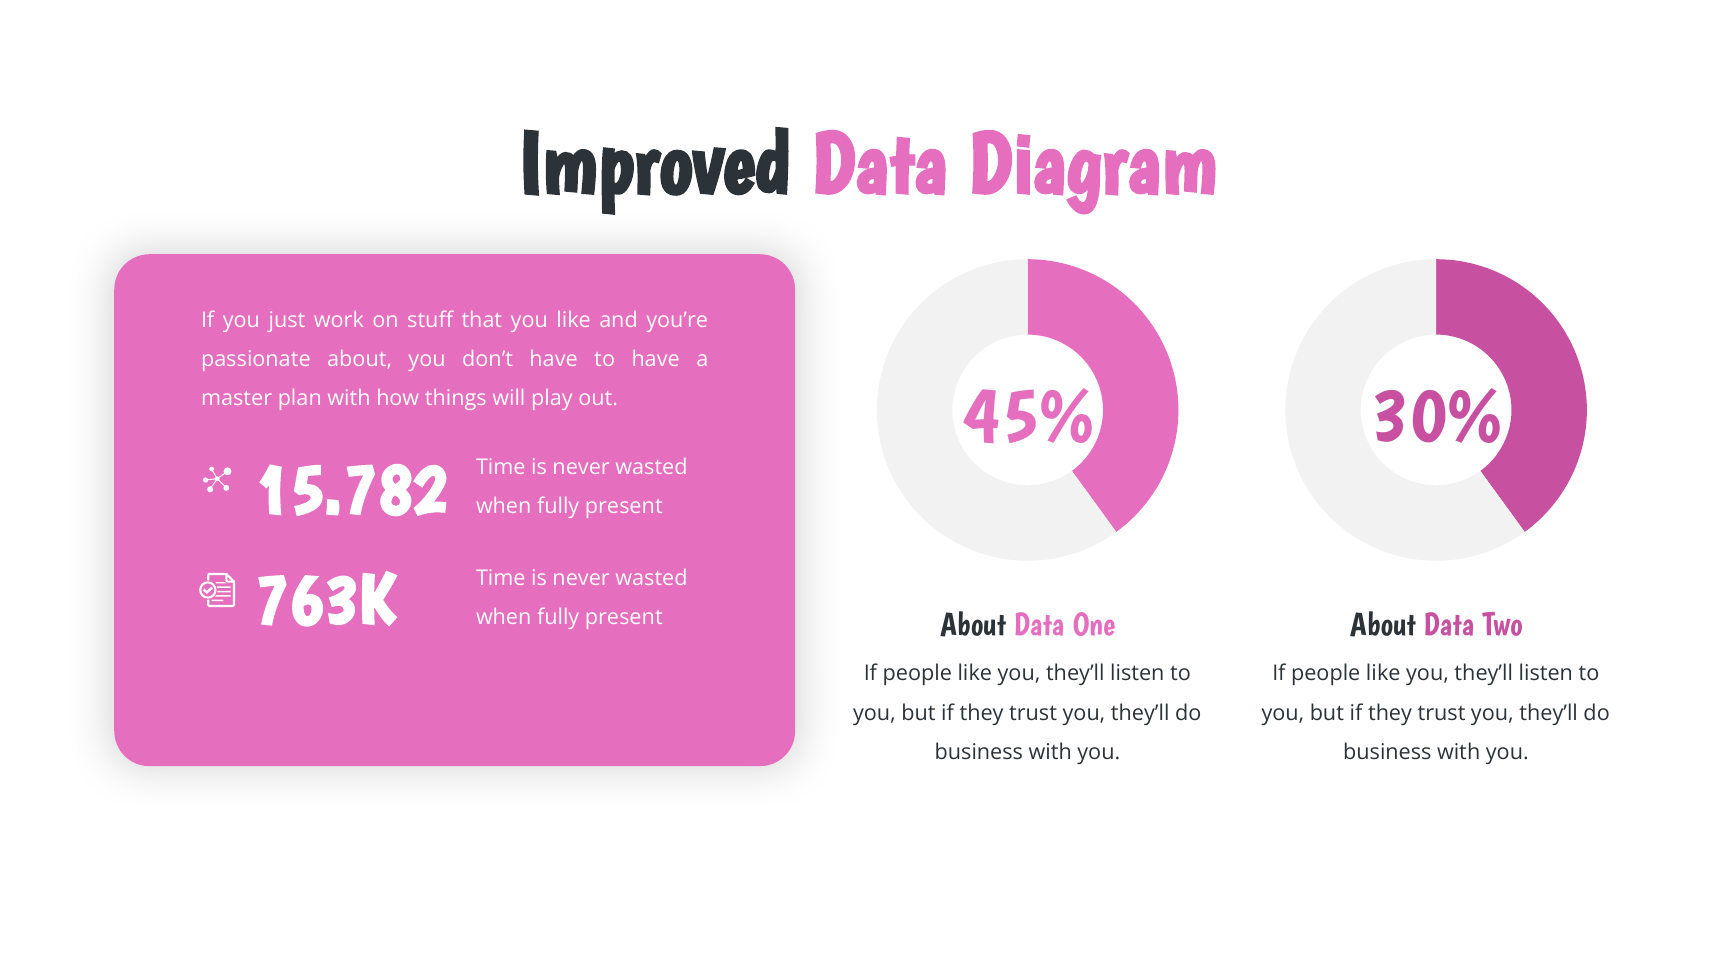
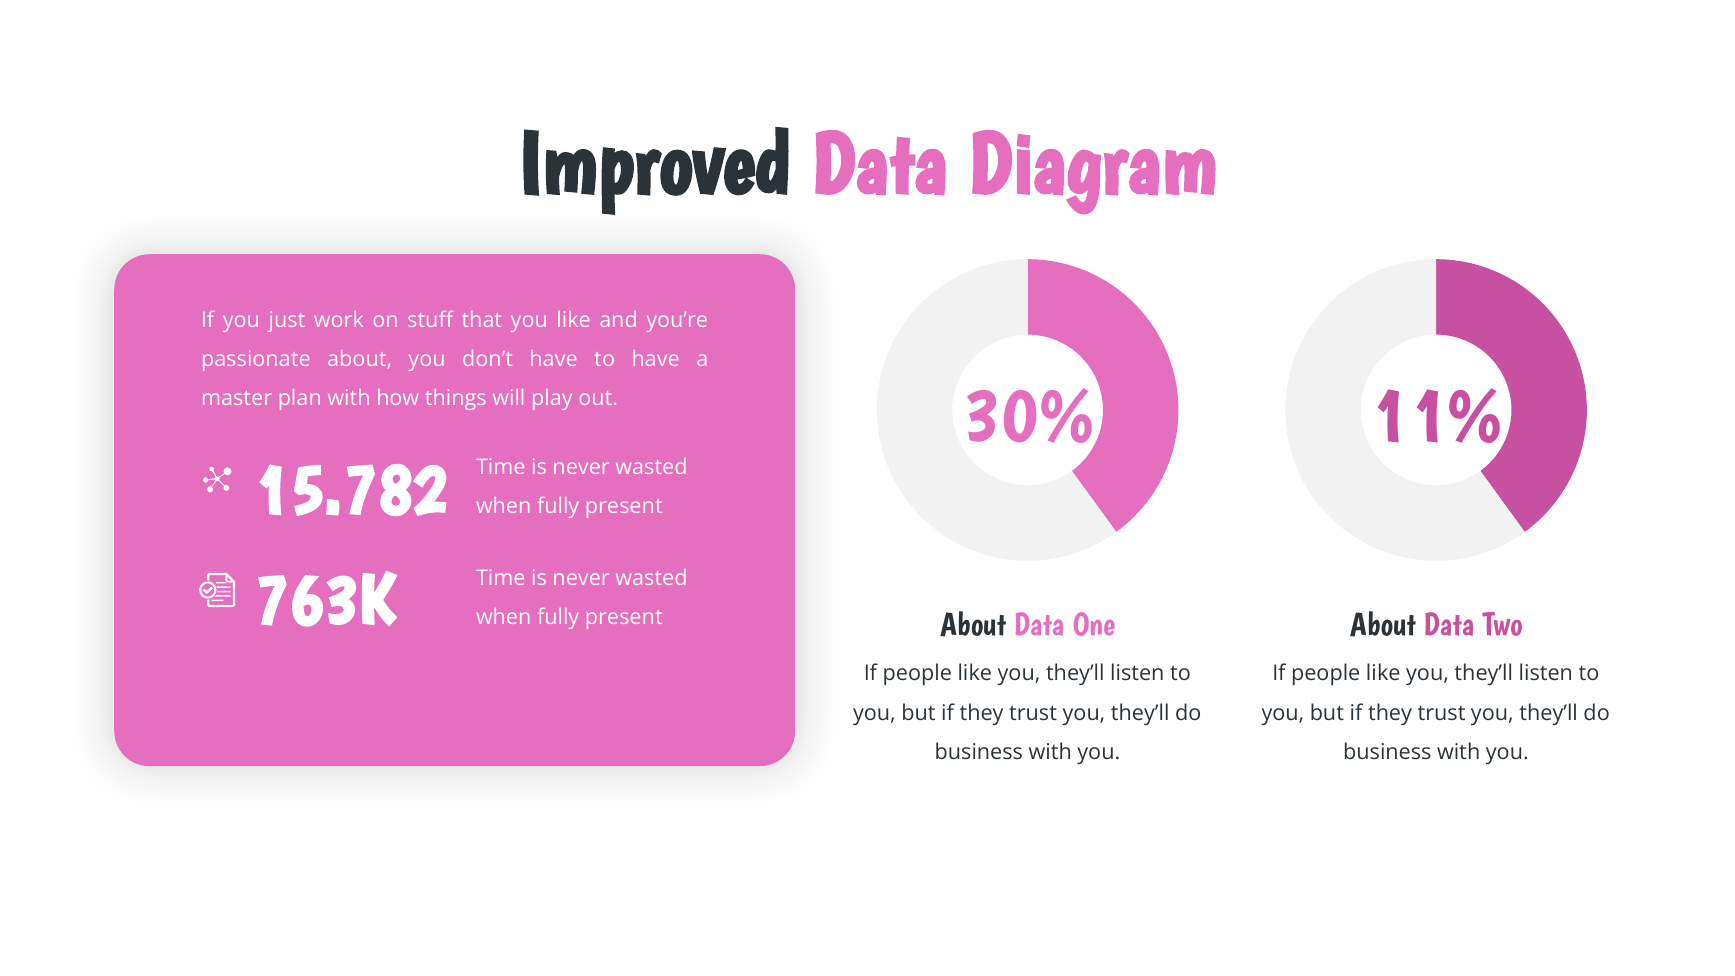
45%: 45% -> 30% (1028, 416)
30%: 30% -> 11% (1436, 416)
